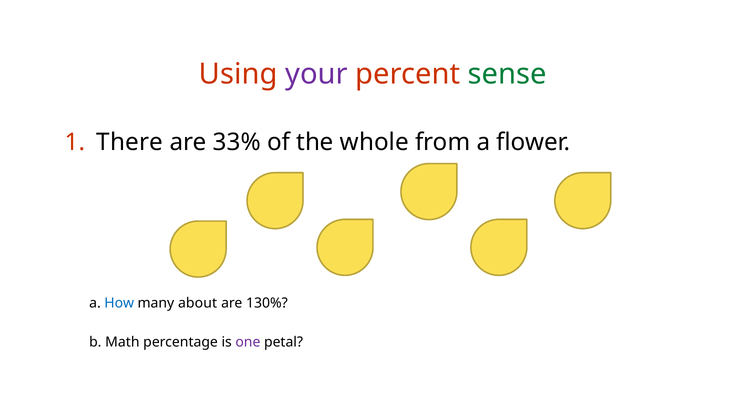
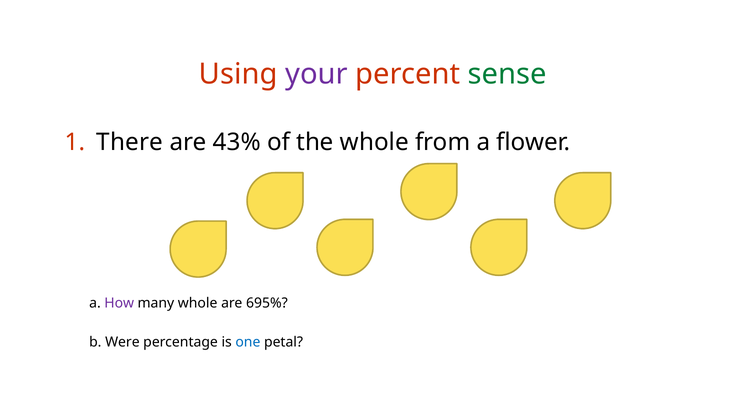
33%: 33% -> 43% (237, 142)
How colour: blue -> purple (119, 303)
many about: about -> whole (198, 303)
130%: 130% -> 695% (267, 303)
Math: Math -> Were (122, 342)
one colour: purple -> blue (248, 342)
